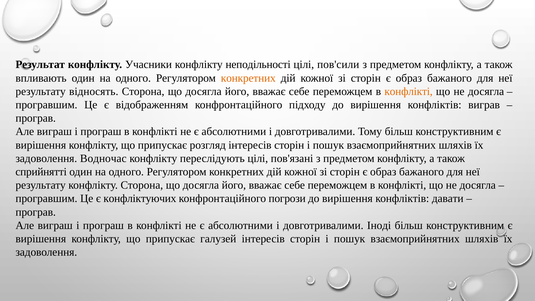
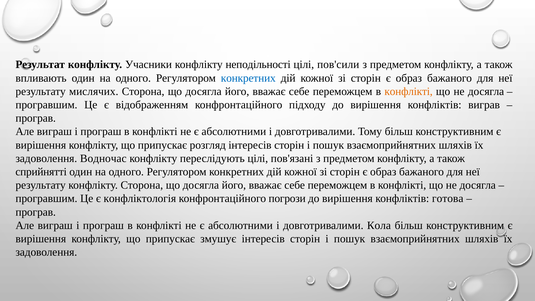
конкретних colour: orange -> blue (248, 78)
відносять: відносять -> мислячих (94, 91)
конфліктуючих: конфліктуючих -> конфліктологія (140, 199)
давати: давати -> готова (448, 199)
Іноді: Іноді -> Кола (379, 225)
галузей: галузей -> змушує (218, 239)
